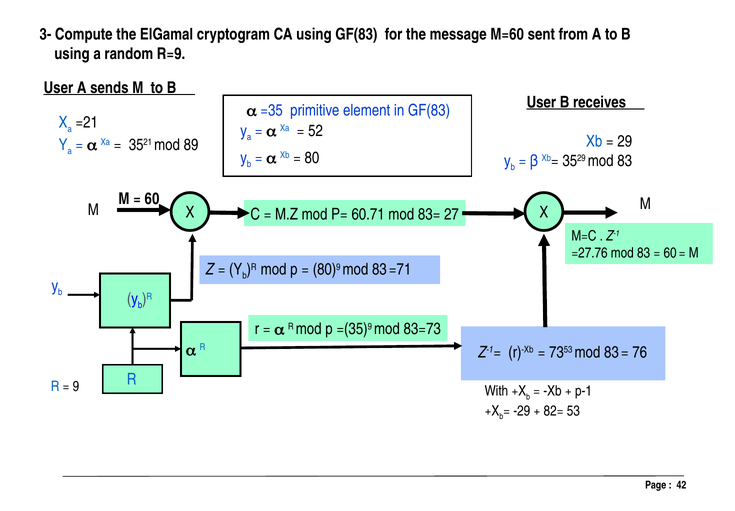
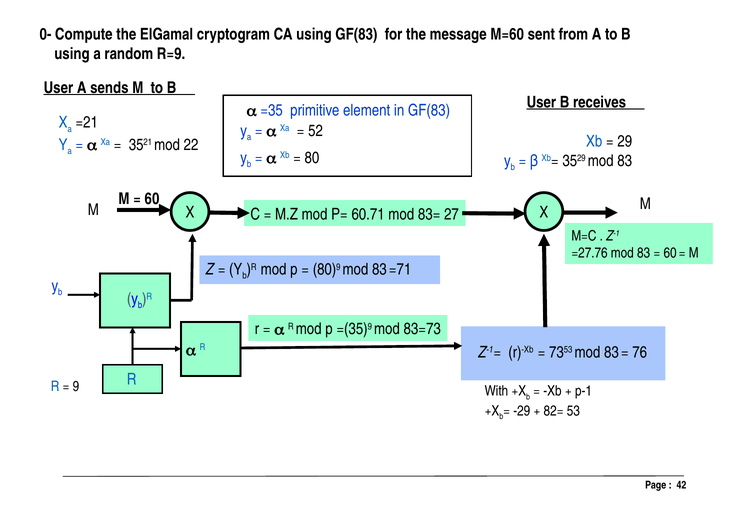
3-: 3- -> 0- (45, 34)
89: 89 -> 22 (191, 145)
